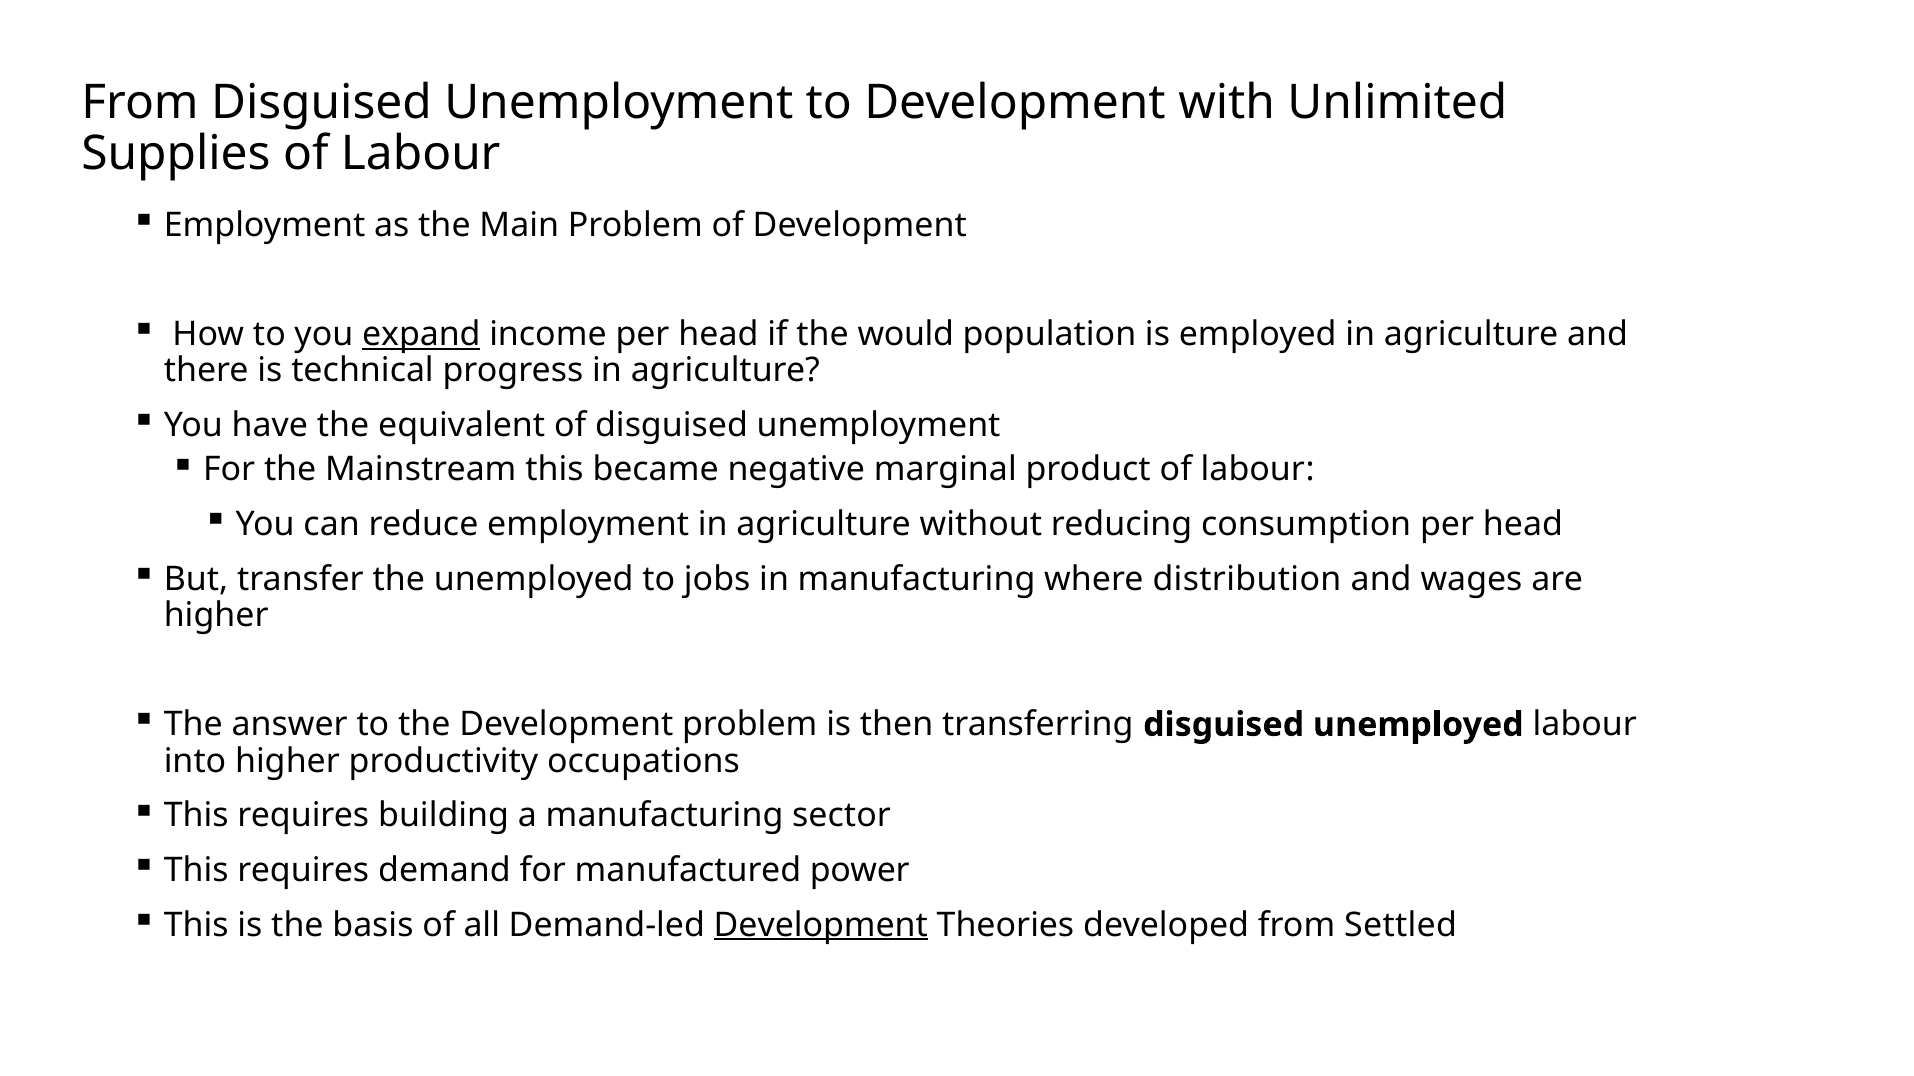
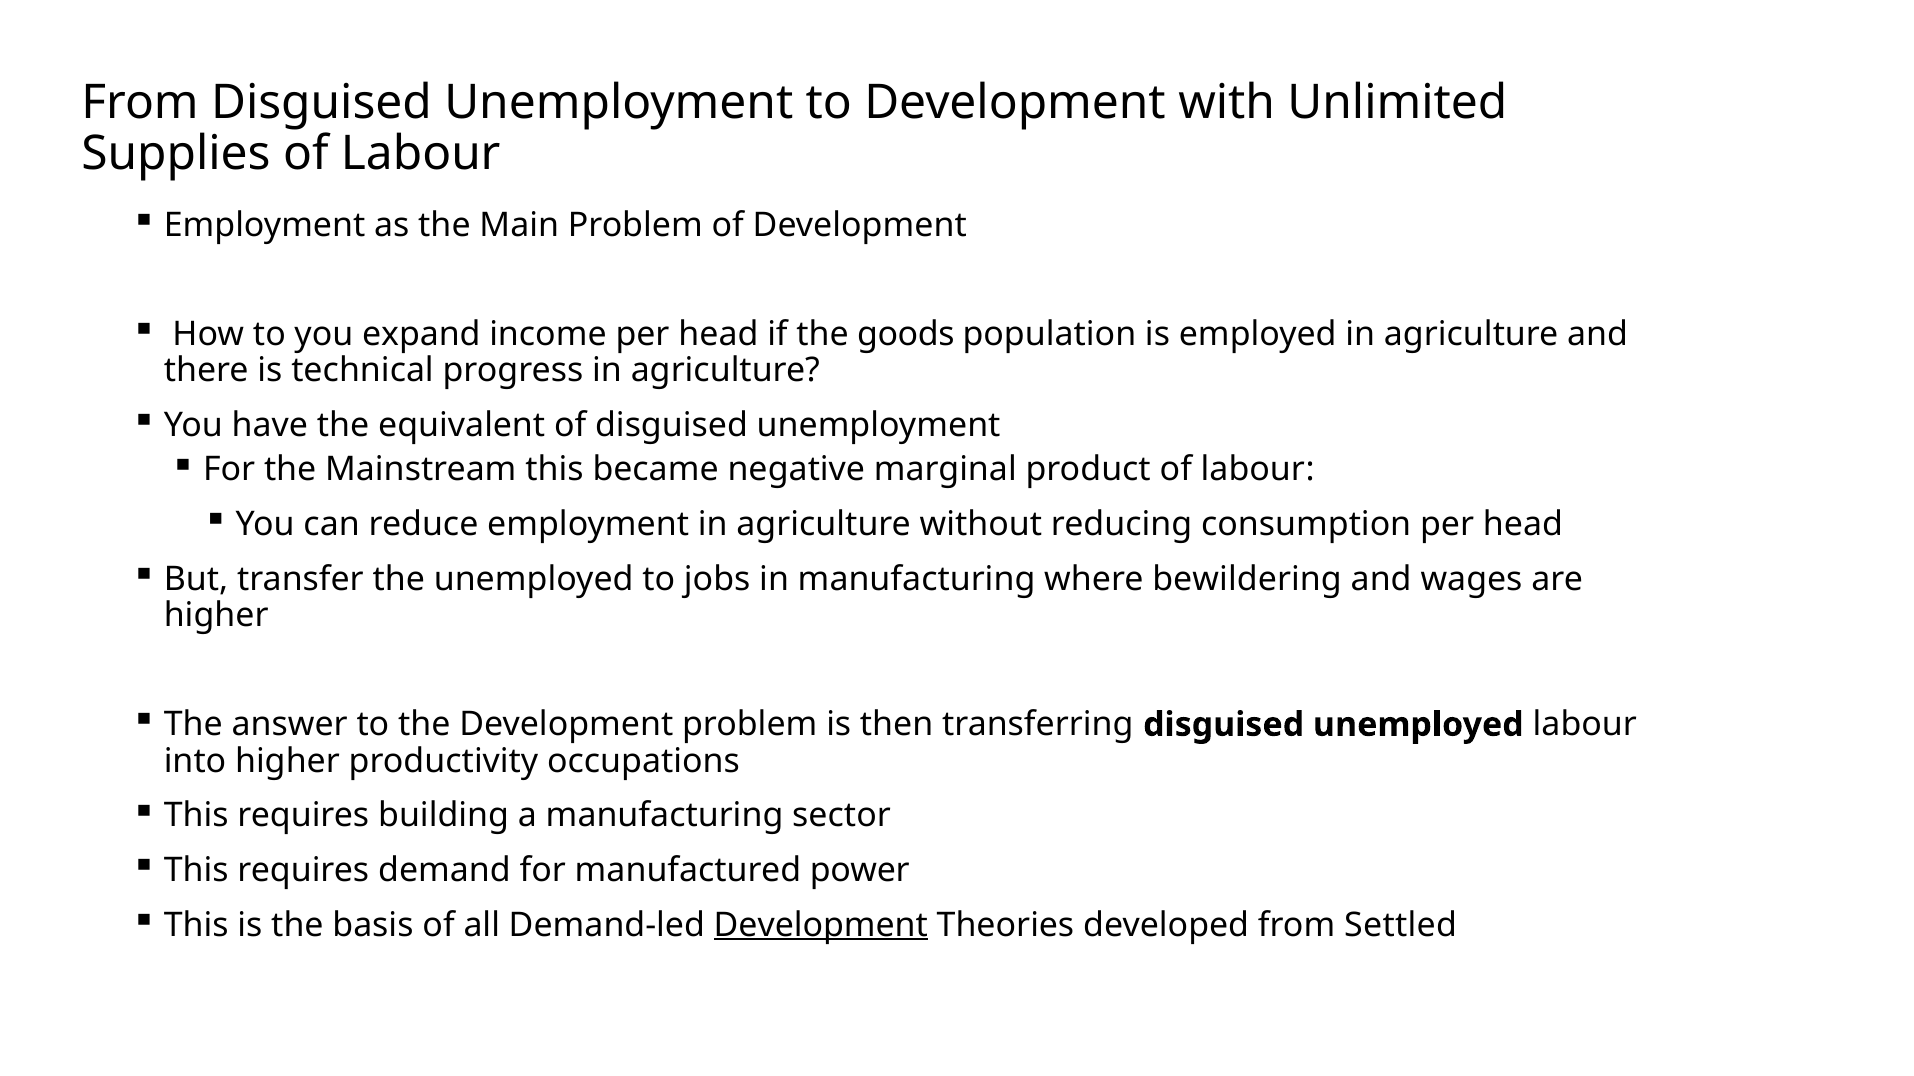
expand underline: present -> none (421, 334)
would: would -> goods (906, 334)
distribution: distribution -> bewildering (1247, 579)
